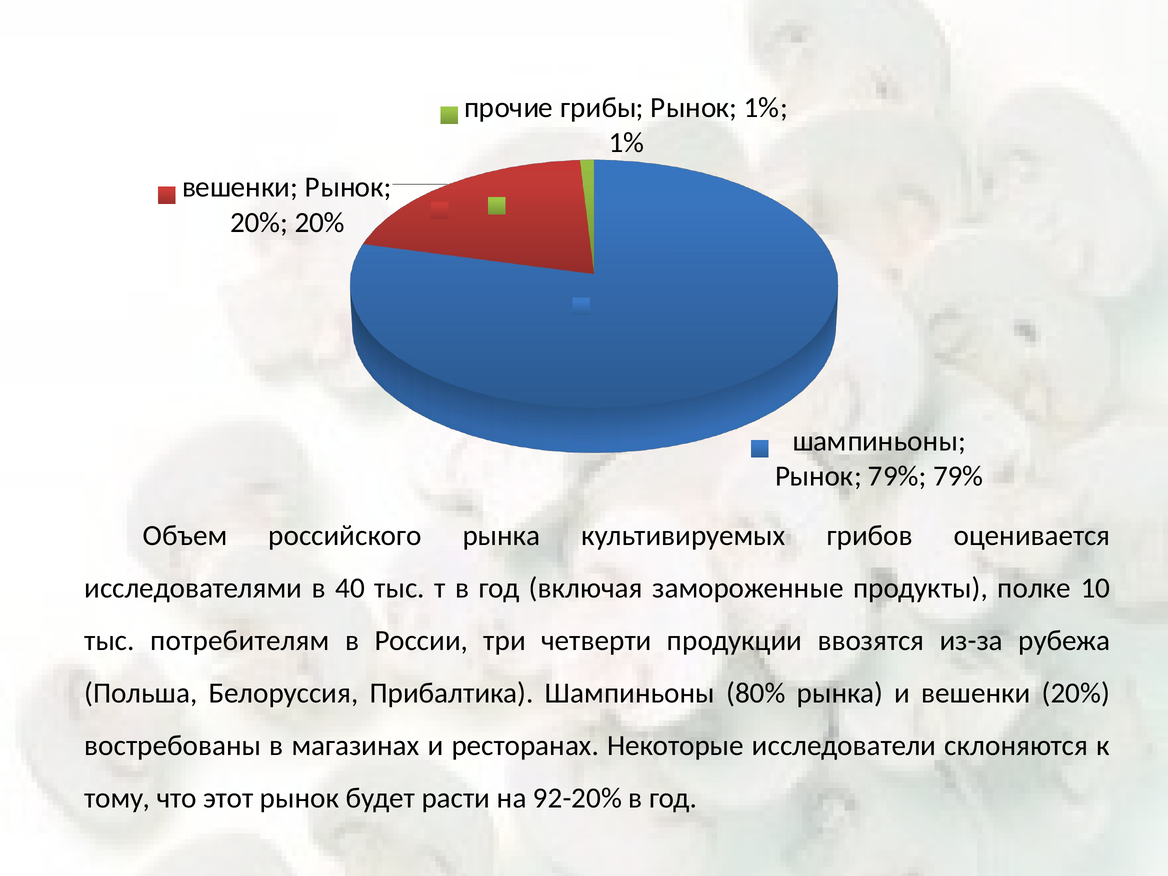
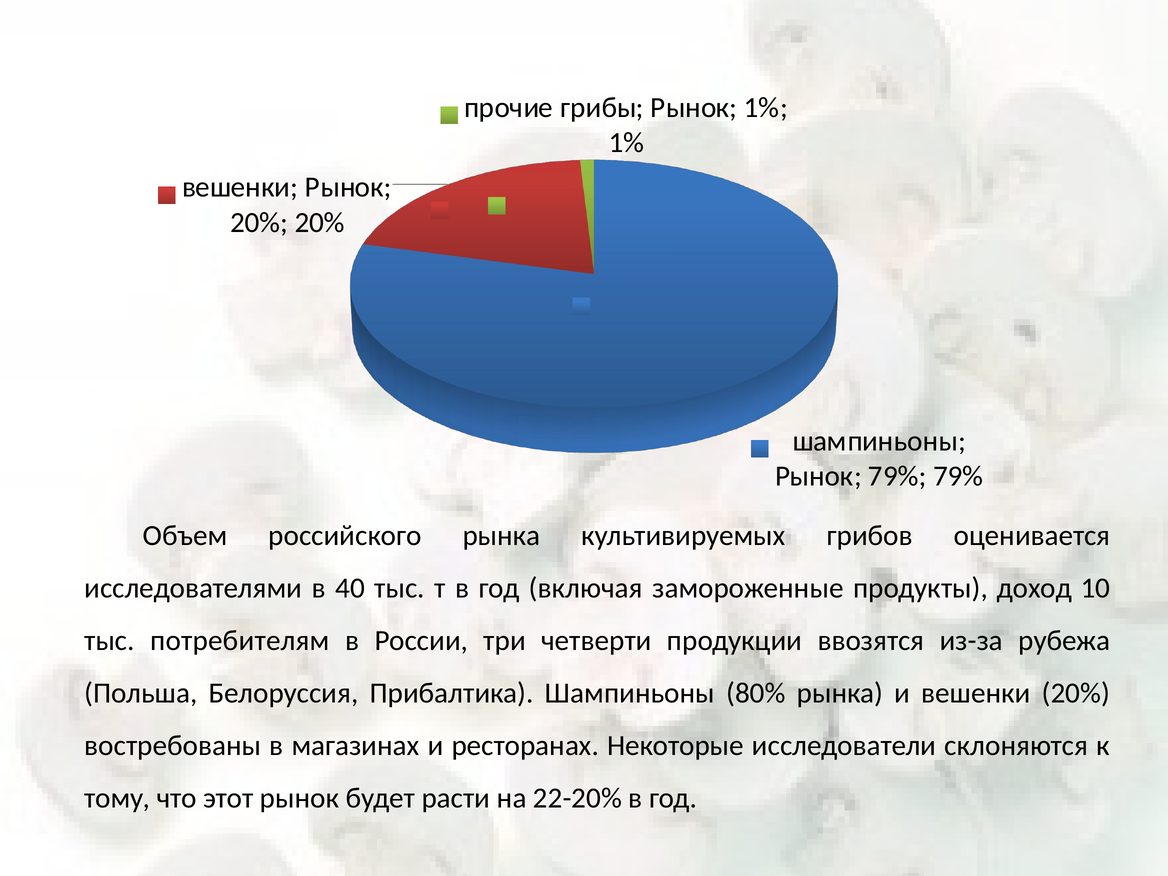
полке: полке -> доход (1034, 588)
92-20%: 92-20% -> 22-20% (577, 798)
